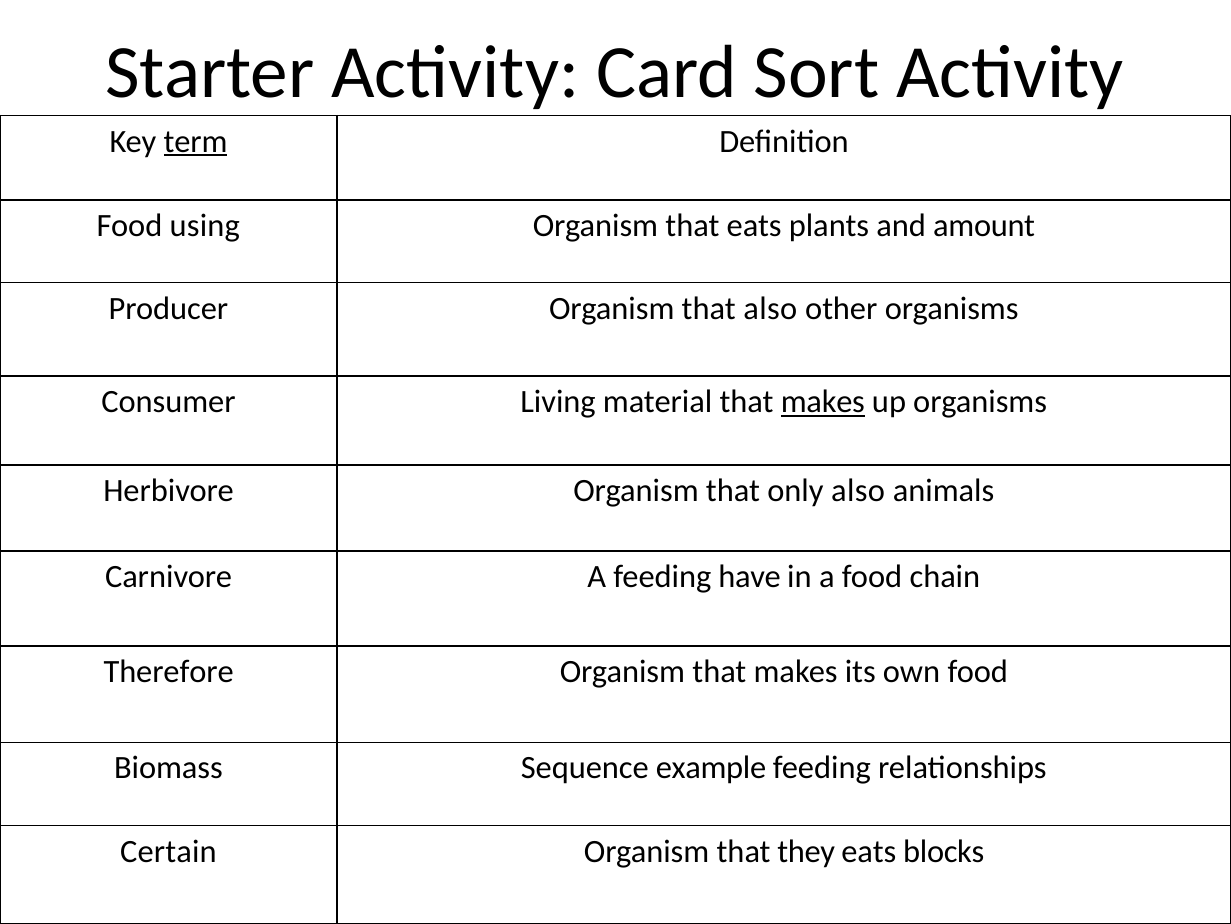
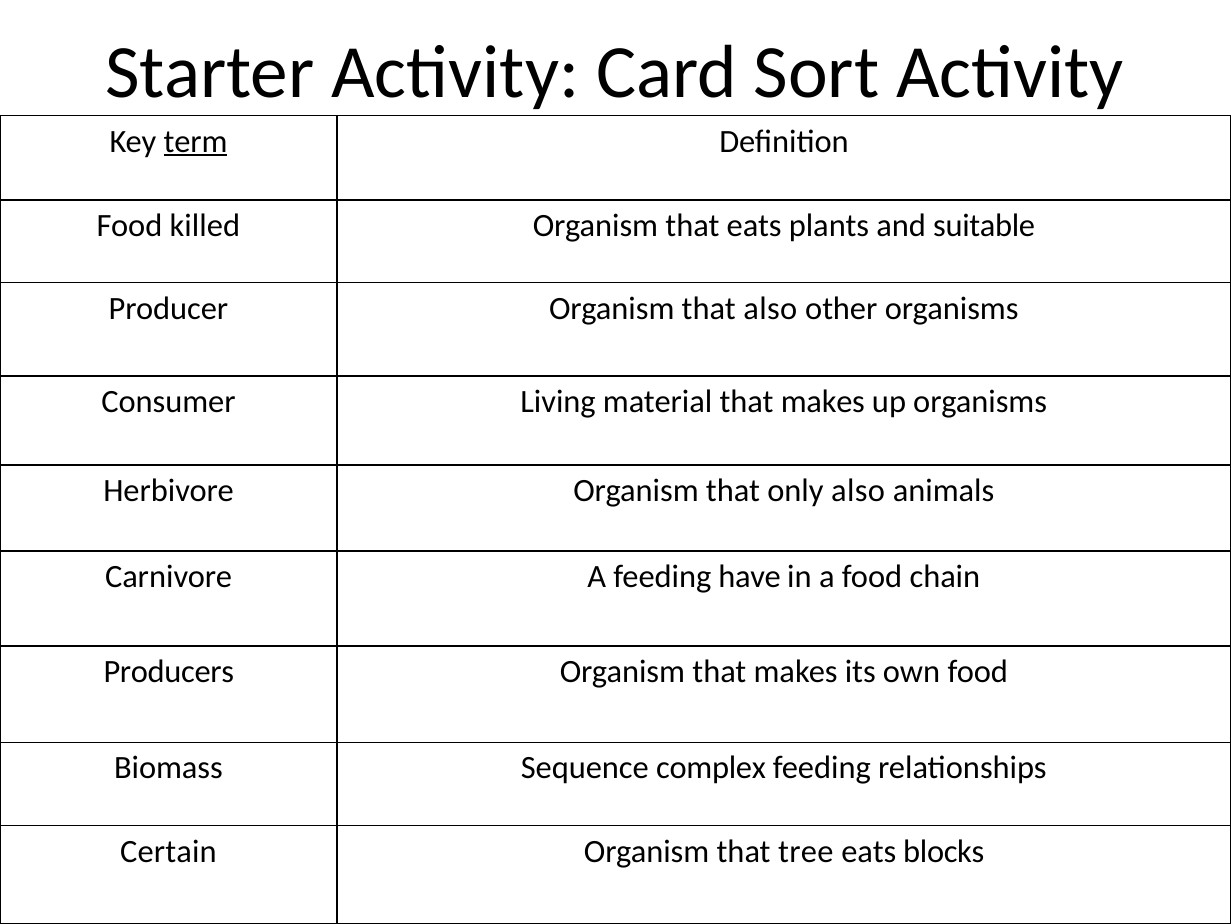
using: using -> killed (205, 226)
amount: amount -> suitable (984, 226)
makes underline: present -> none (823, 402)
Therefore: Therefore -> Producers (169, 672)
example: example -> complex (711, 768)
they: they -> tree (806, 851)
